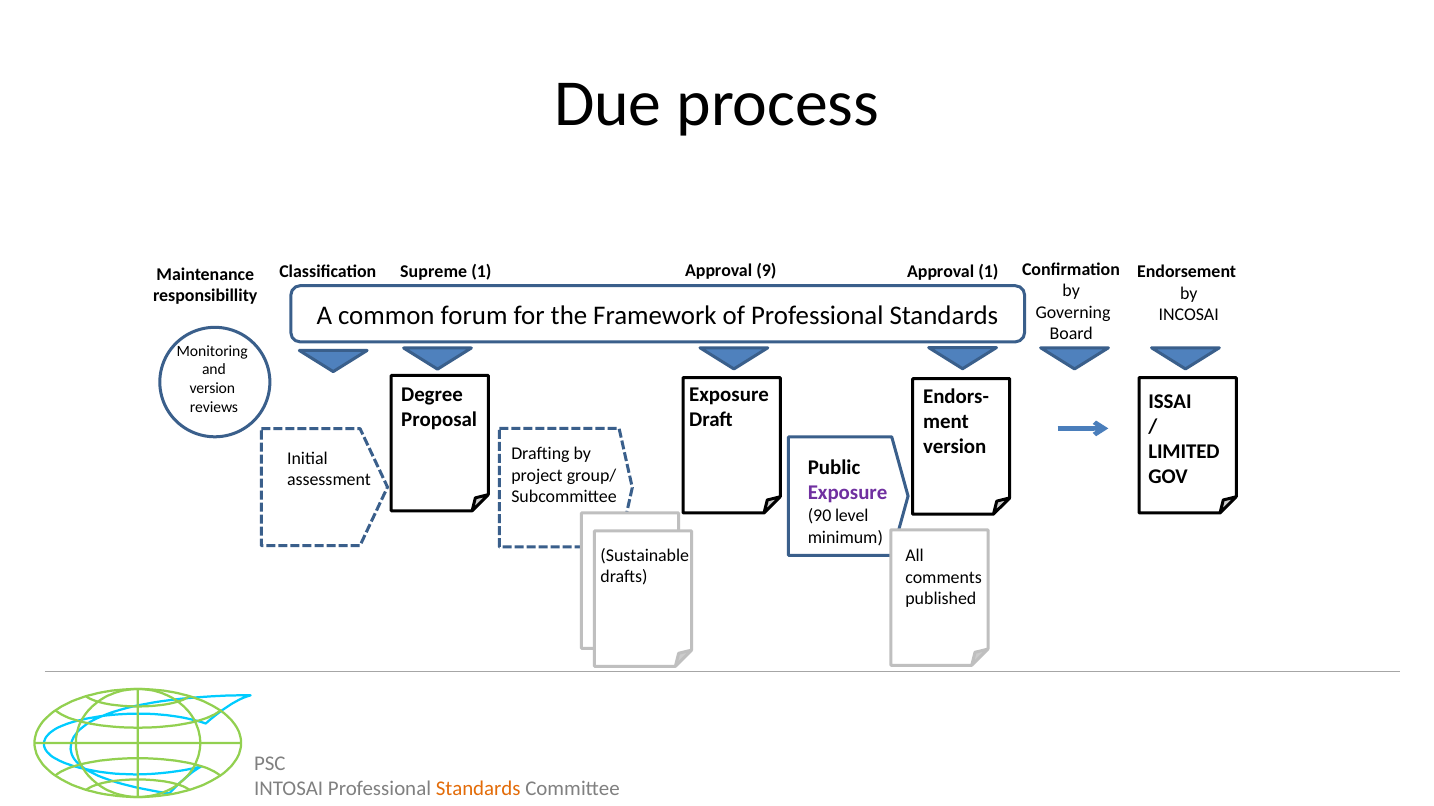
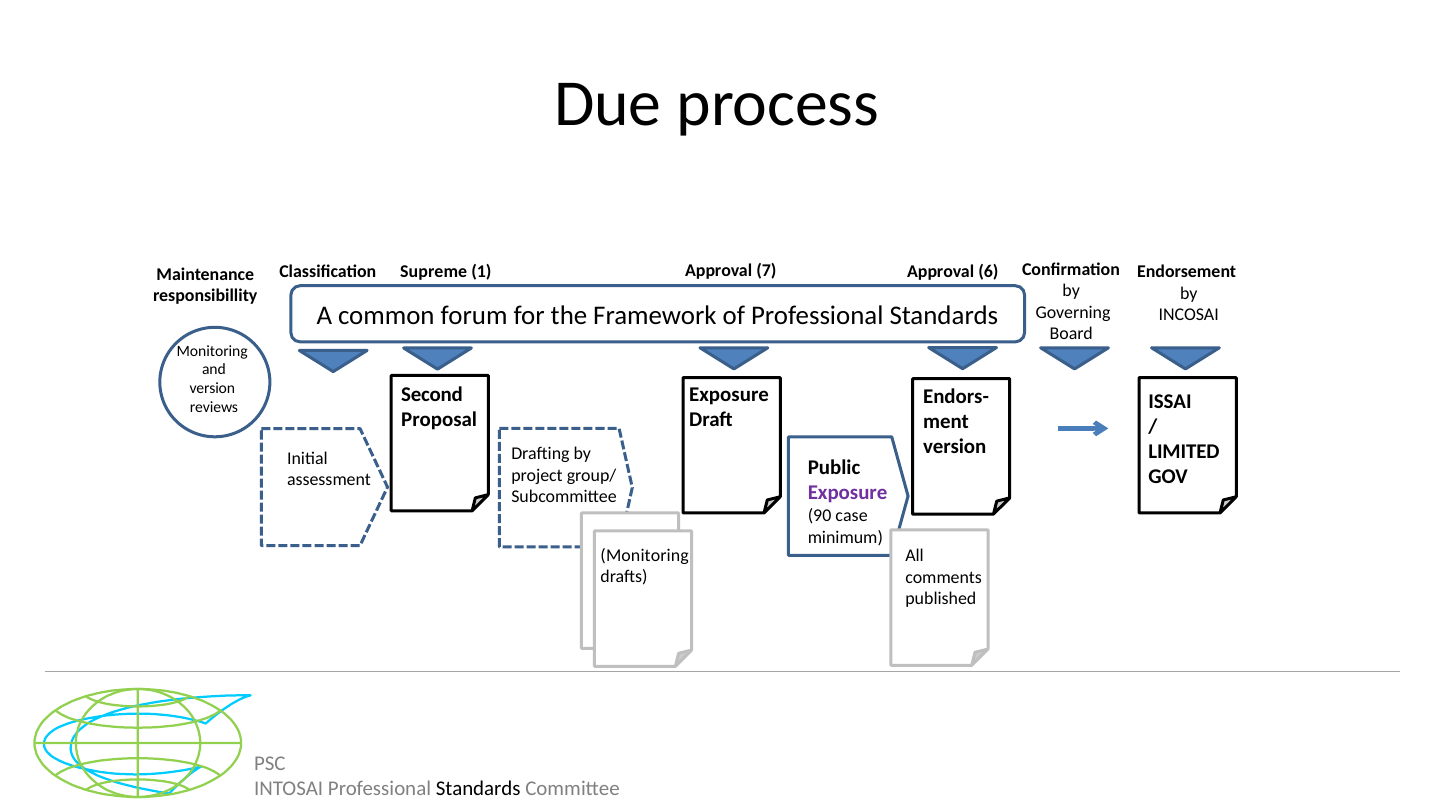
9: 9 -> 7 (766, 271)
Approval 1: 1 -> 6 (988, 272)
Degree: Degree -> Second (432, 395)
level: level -> case (852, 516)
Sustainable: Sustainable -> Monitoring (645, 556)
Standards colour: orange -> black (478, 789)
